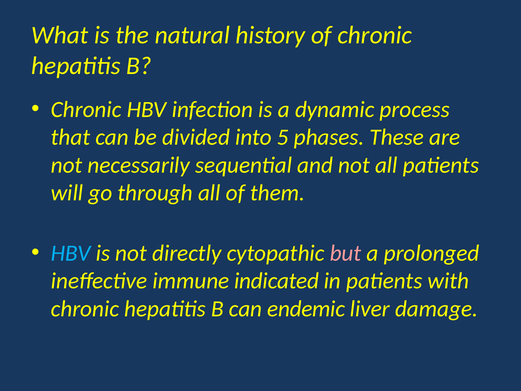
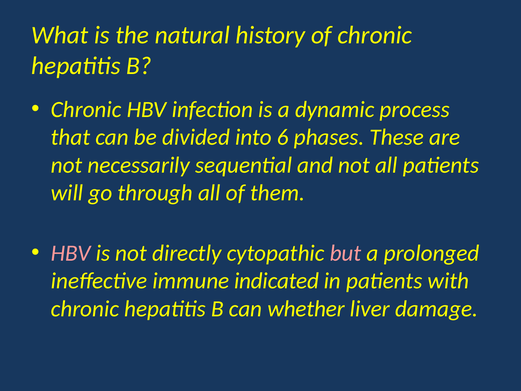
5: 5 -> 6 (283, 137)
HBV colour: light blue -> pink (71, 253)
endemic: endemic -> whether (306, 309)
